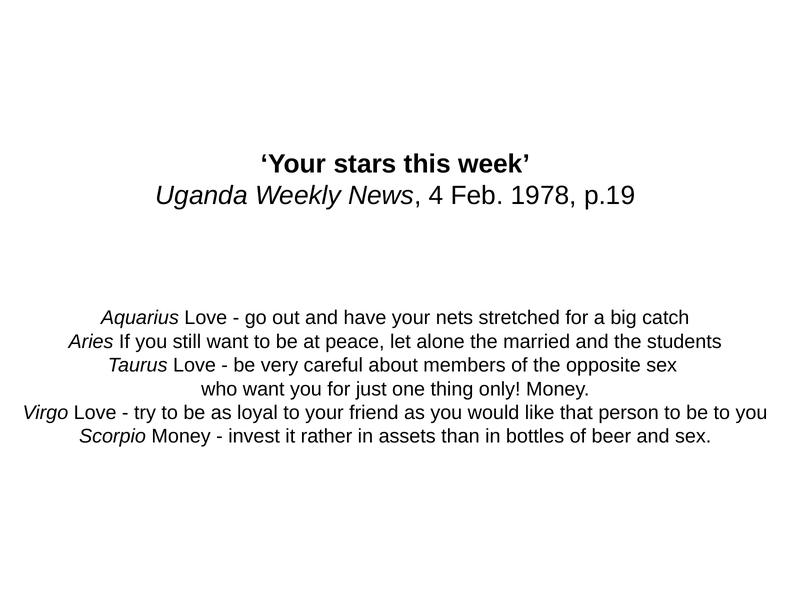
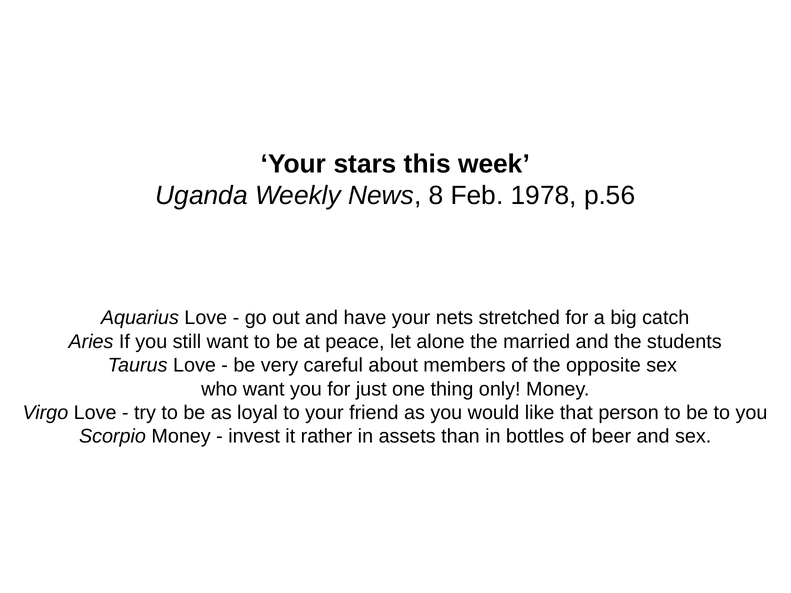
4: 4 -> 8 (436, 196)
p.19: p.19 -> p.56 (610, 196)
